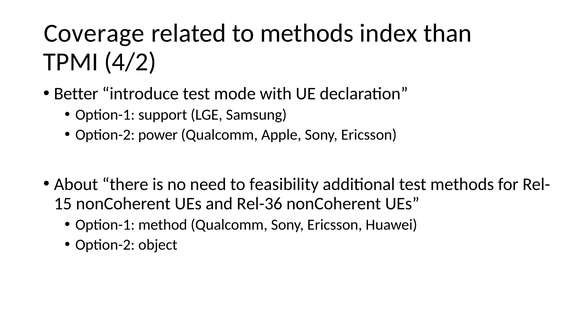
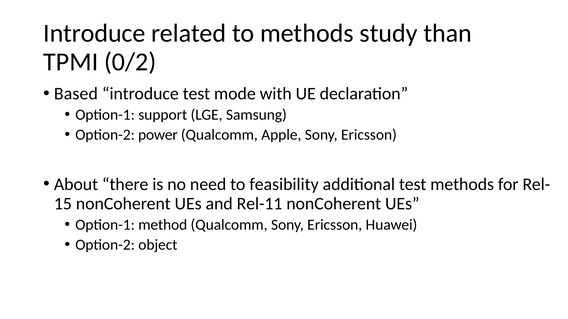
Coverage: Coverage -> Introduce (94, 33)
index: index -> study (389, 33)
4/2: 4/2 -> 0/2 (130, 62)
Better: Better -> Based (76, 94)
Rel-36: Rel-36 -> Rel-11 (260, 204)
